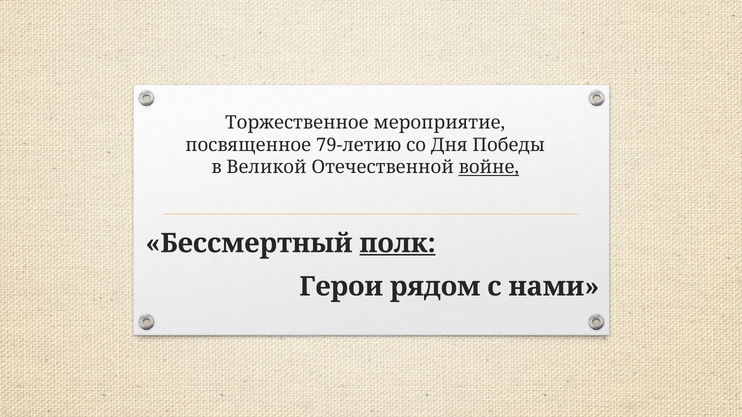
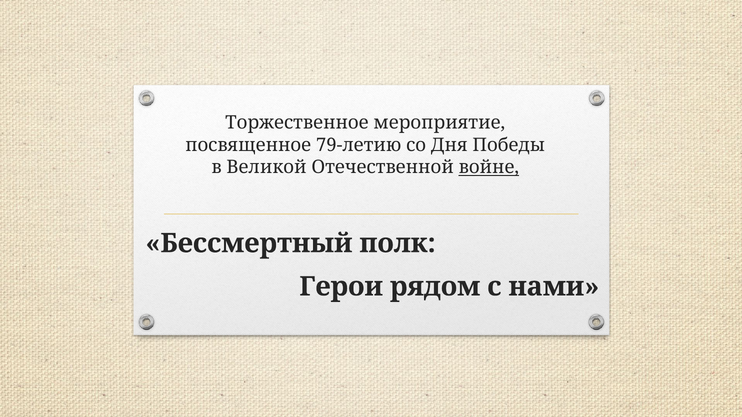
полк underline: present -> none (398, 244)
